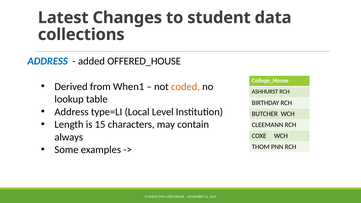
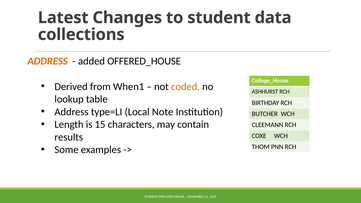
ADDRESS colour: blue -> orange (48, 61)
Level: Level -> Note (163, 112)
always: always -> results (69, 137)
